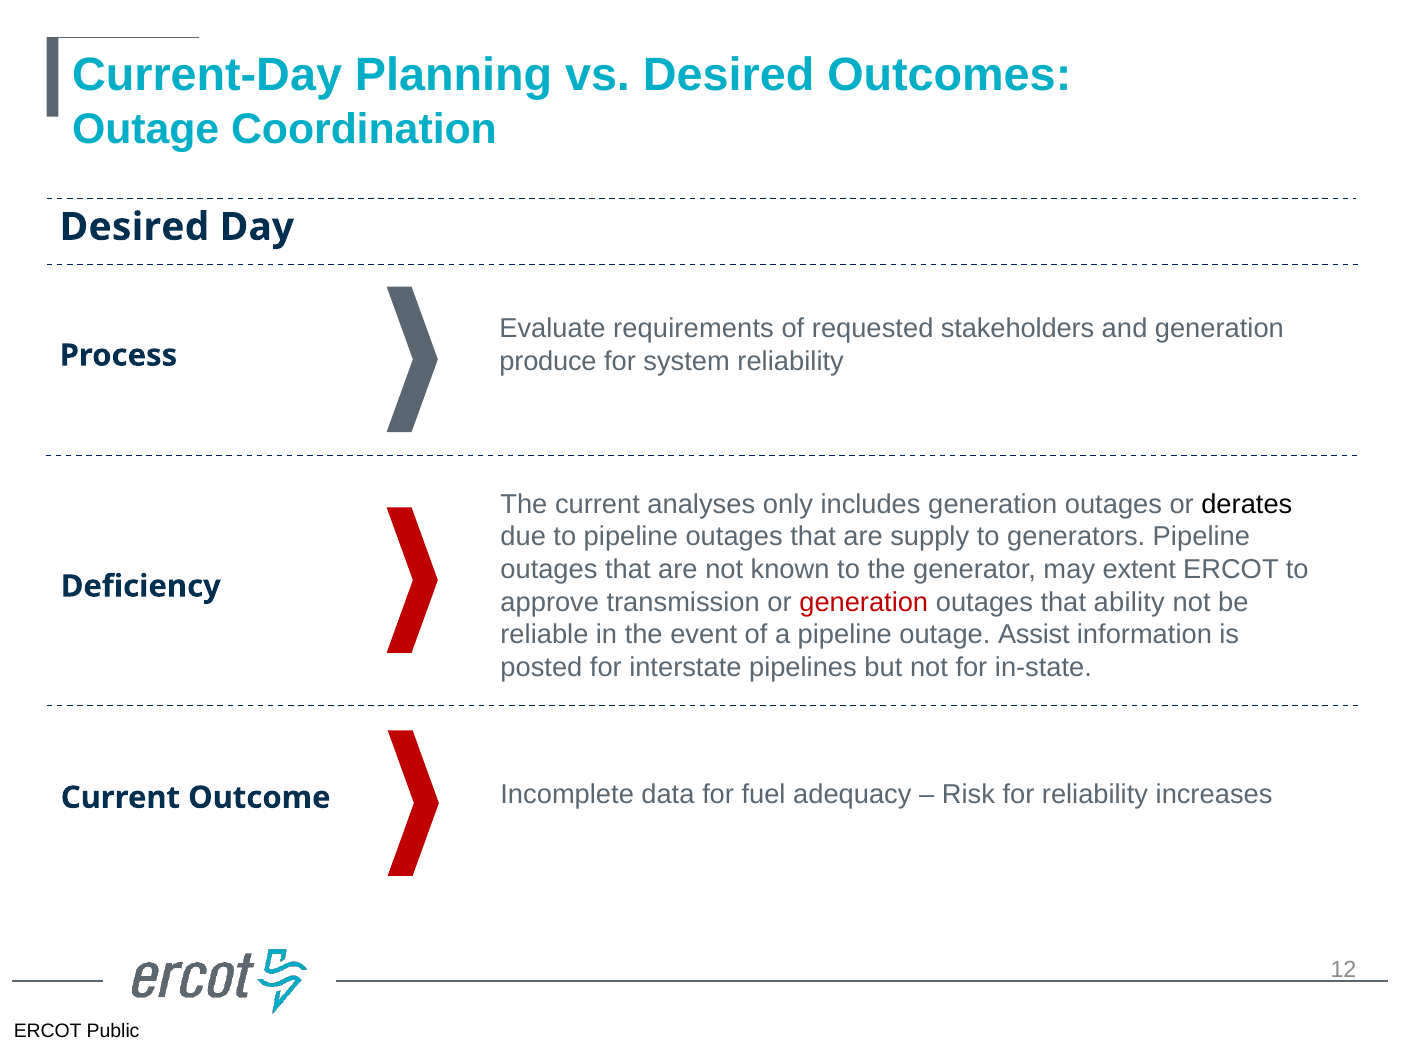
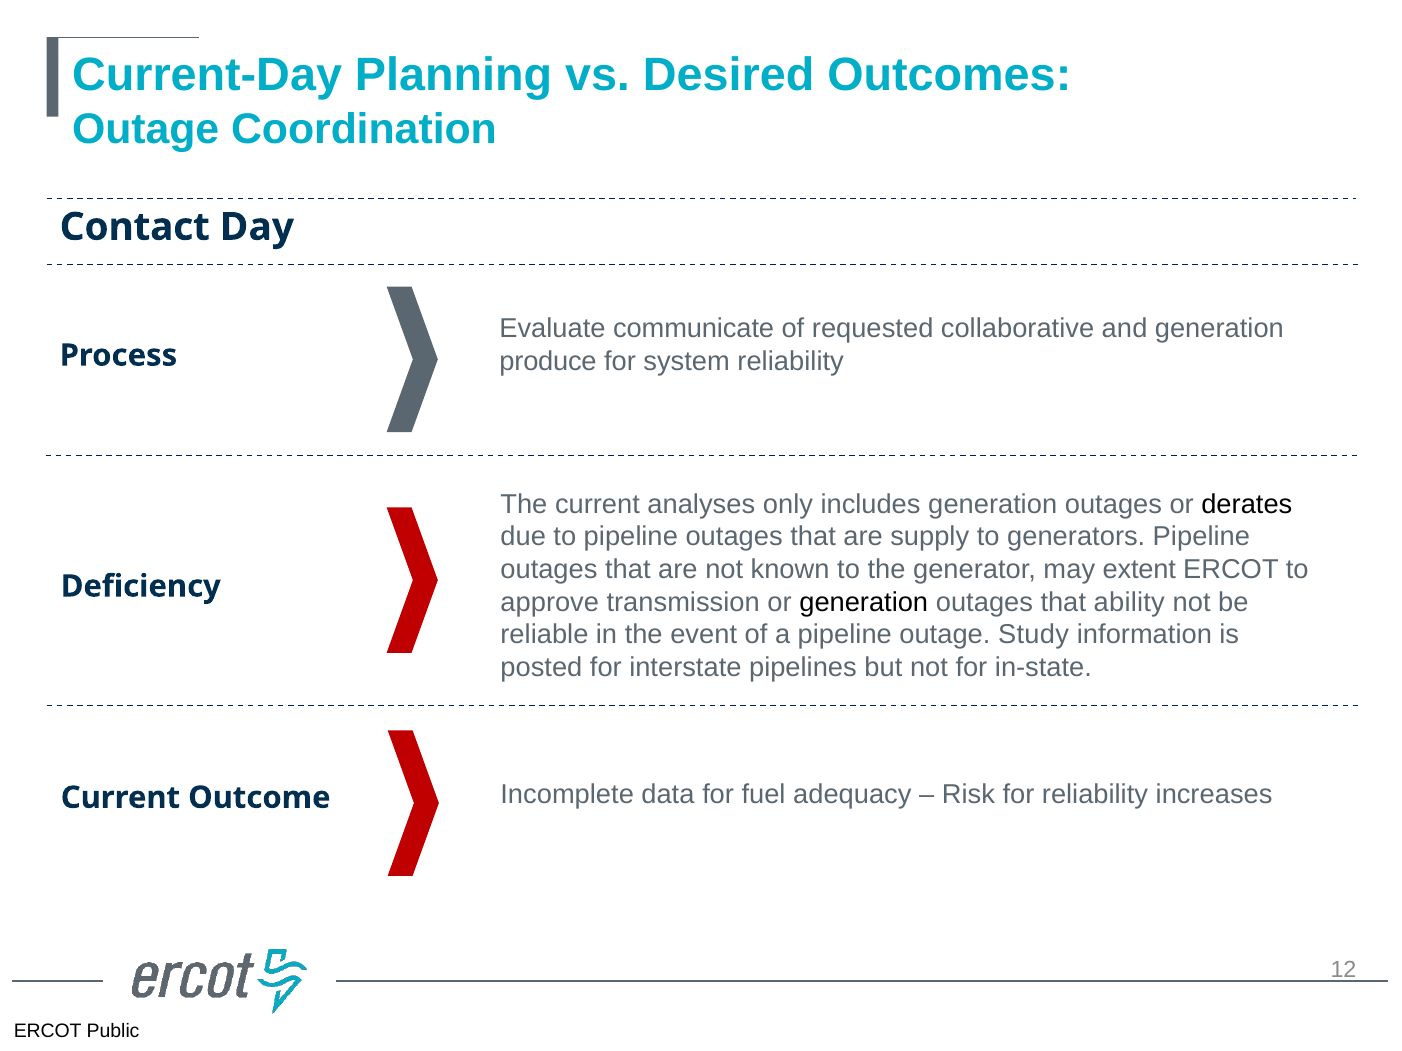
Desired: Desired -> Contact (135, 227)
requirements: requirements -> communicate (694, 329)
stakeholders: stakeholders -> collaborative (1018, 329)
generation colour: red -> black (864, 602)
Assist: Assist -> Study (1034, 635)
